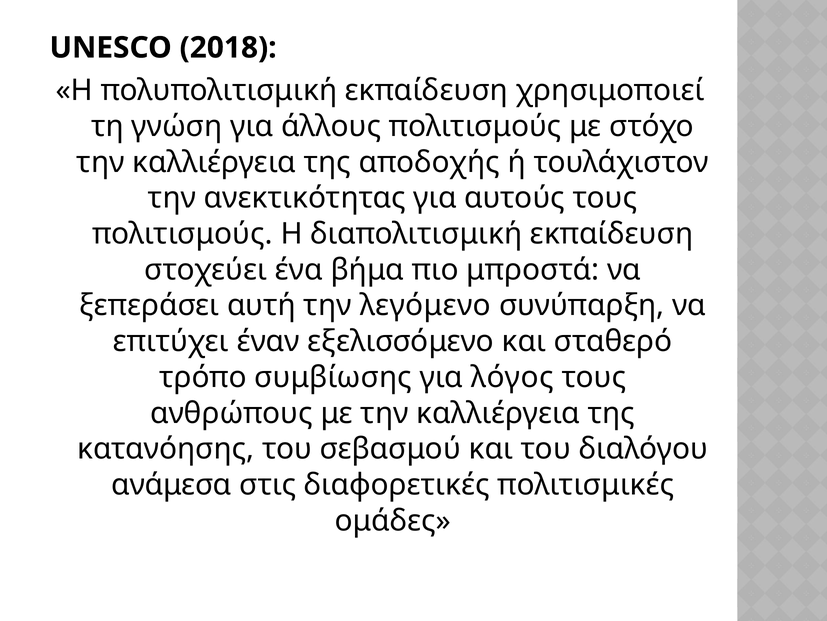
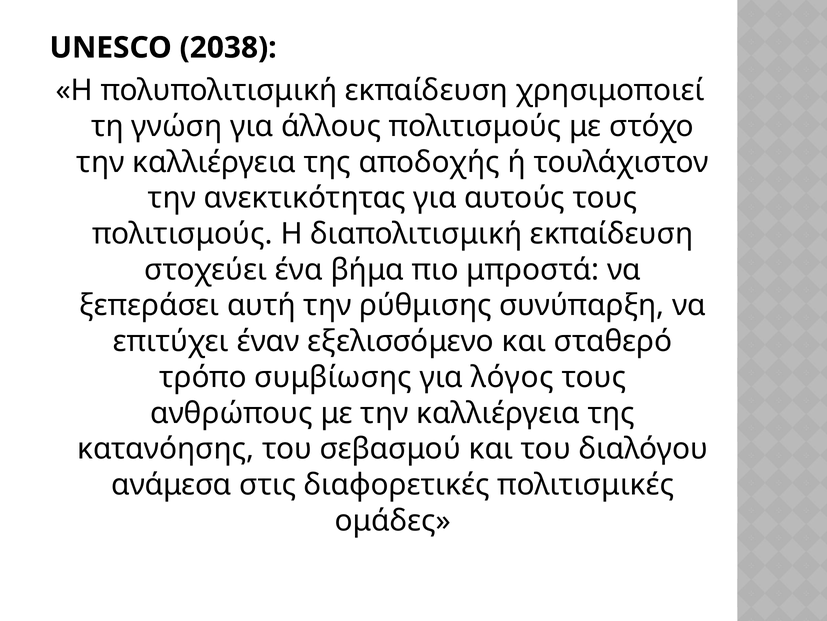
2018: 2018 -> 2038 (228, 48)
λεγόμενο: λεγόμενο -> ρύθμισης (425, 305)
